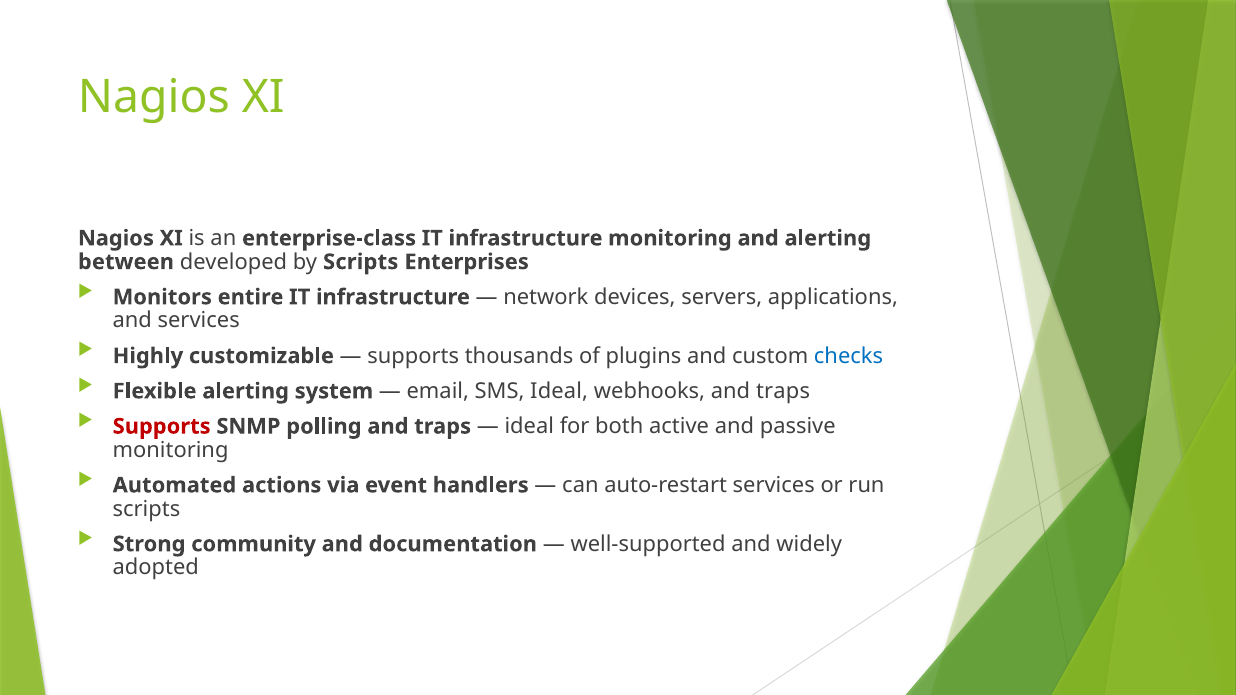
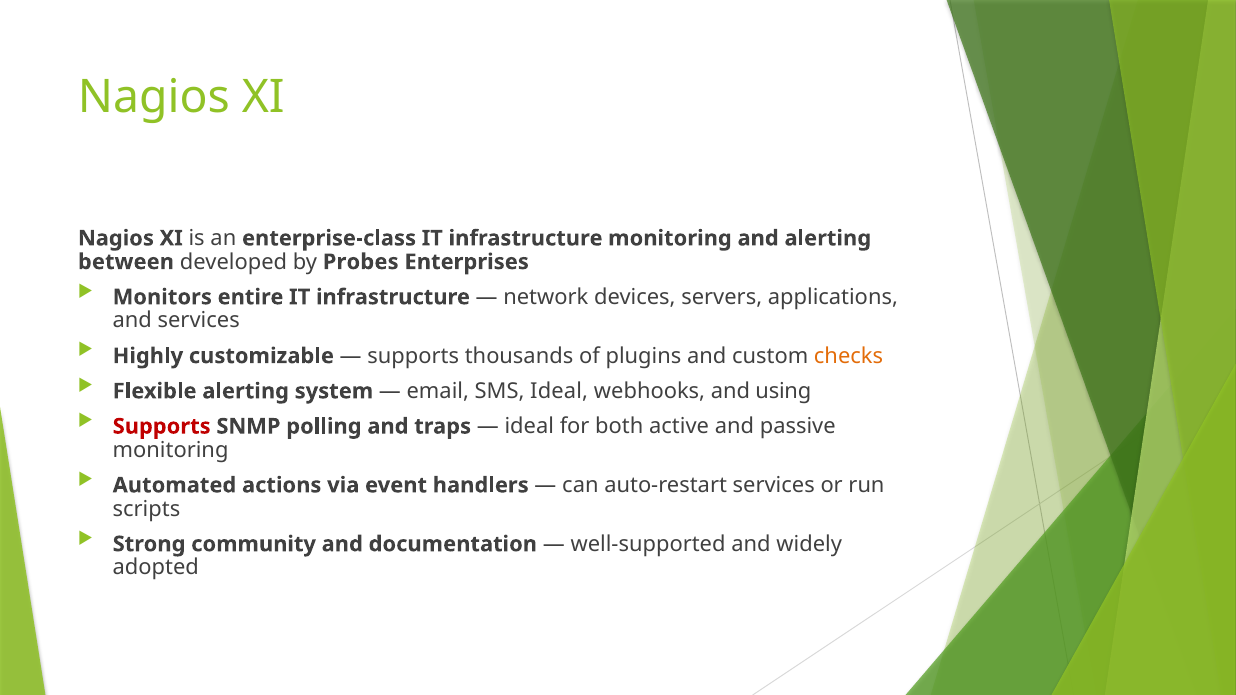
by Scripts: Scripts -> Probes (361, 262)
checks colour: blue -> orange (849, 356)
webhooks and traps: traps -> using (783, 391)
